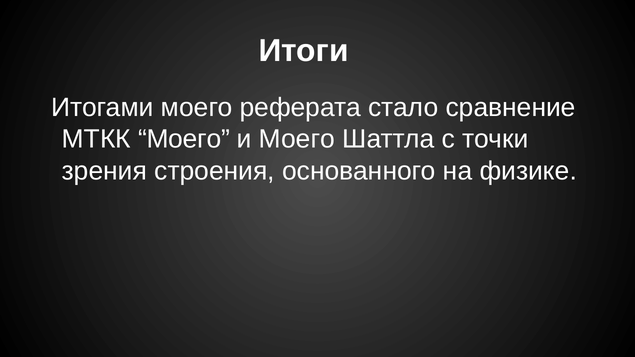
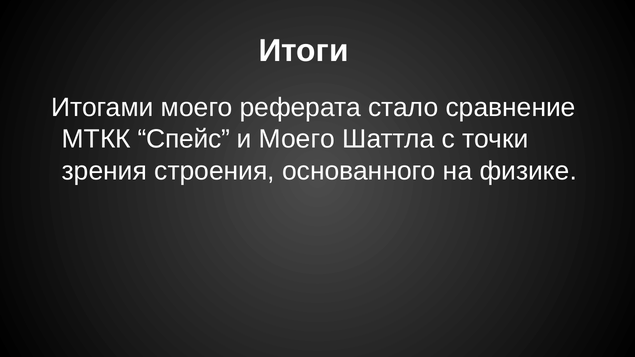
МТКК Моего: Моего -> Спейс (184, 139)
